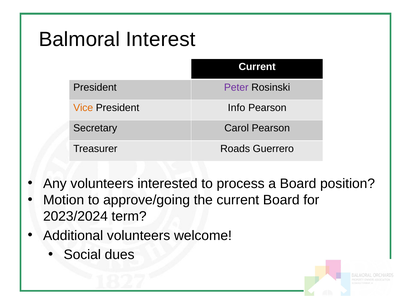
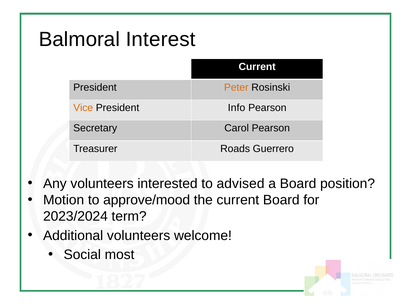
Peter colour: purple -> orange (236, 87)
process: process -> advised (241, 184)
approve/going: approve/going -> approve/mood (147, 200)
dues: dues -> most (120, 255)
